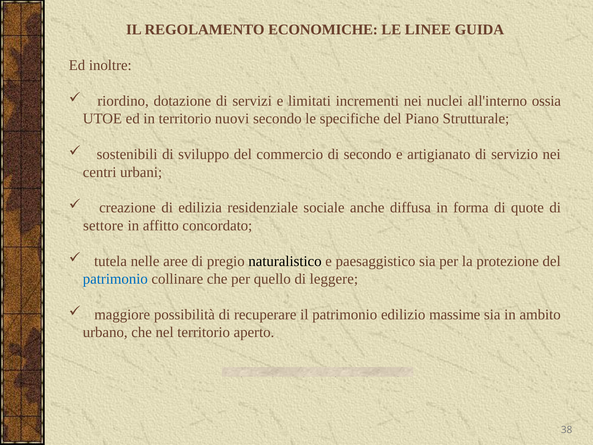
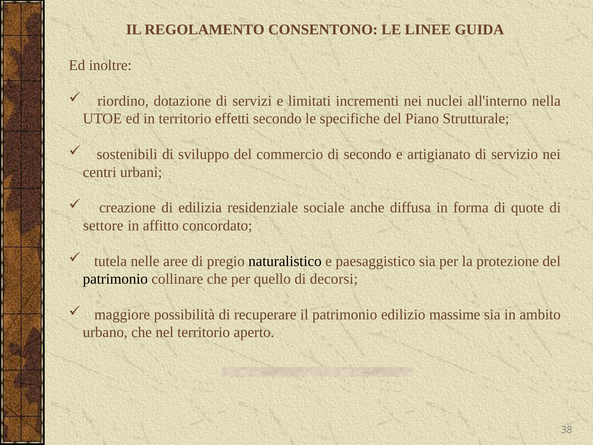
ECONOMICHE: ECONOMICHE -> CONSENTONO (323, 30)
ossia: ossia -> nella (546, 101)
nuovi: nuovi -> effetti (232, 119)
patrimonio colour: blue -> black (115, 279)
leggere: leggere -> decorsi (334, 279)
